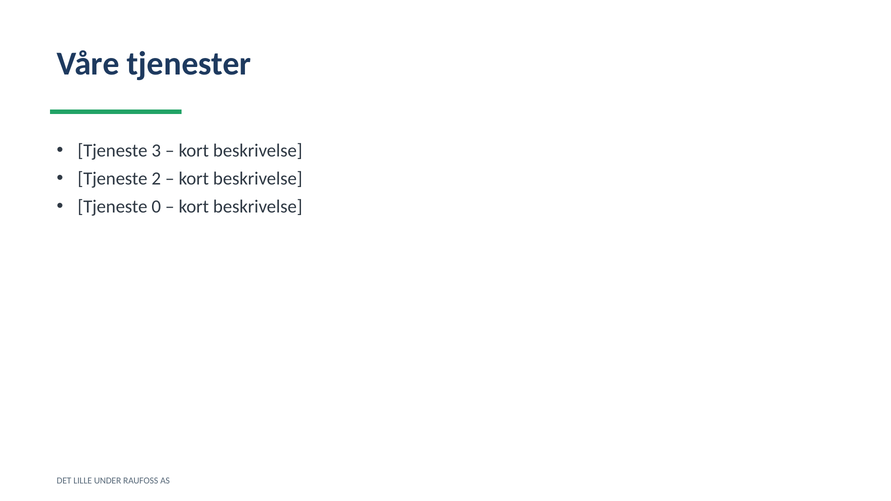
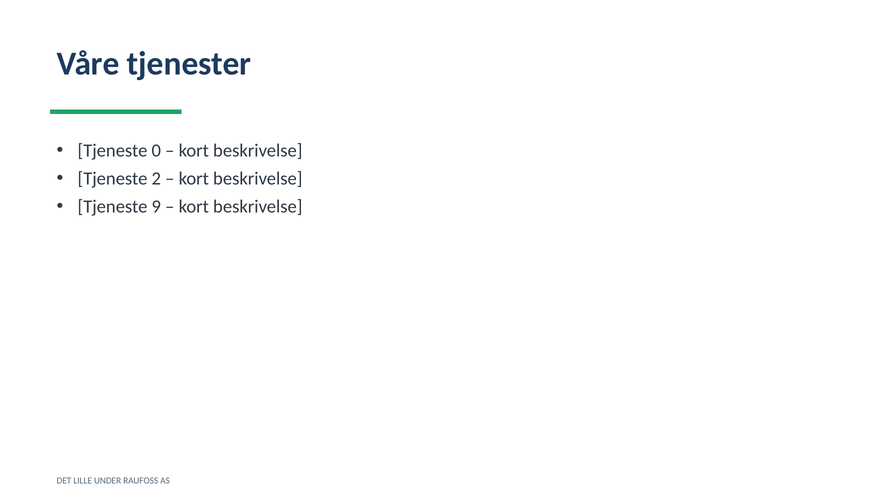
3: 3 -> 0 (156, 151)
0: 0 -> 9 (156, 207)
